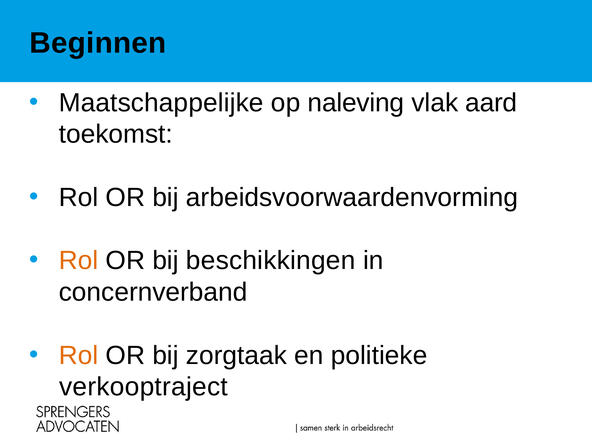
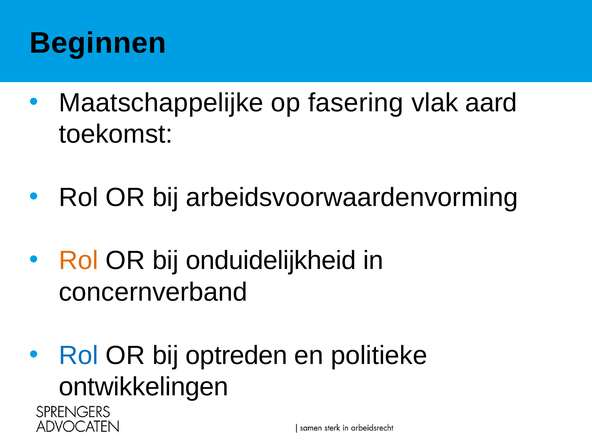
naleving: naleving -> fasering (356, 103)
beschikkingen: beschikkingen -> onduidelijkheid (271, 261)
Rol colour: orange -> blue (79, 355)
zorgtaak: zorgtaak -> optreden (237, 355)
verkooptraject: verkooptraject -> ontwikkelingen (144, 387)
